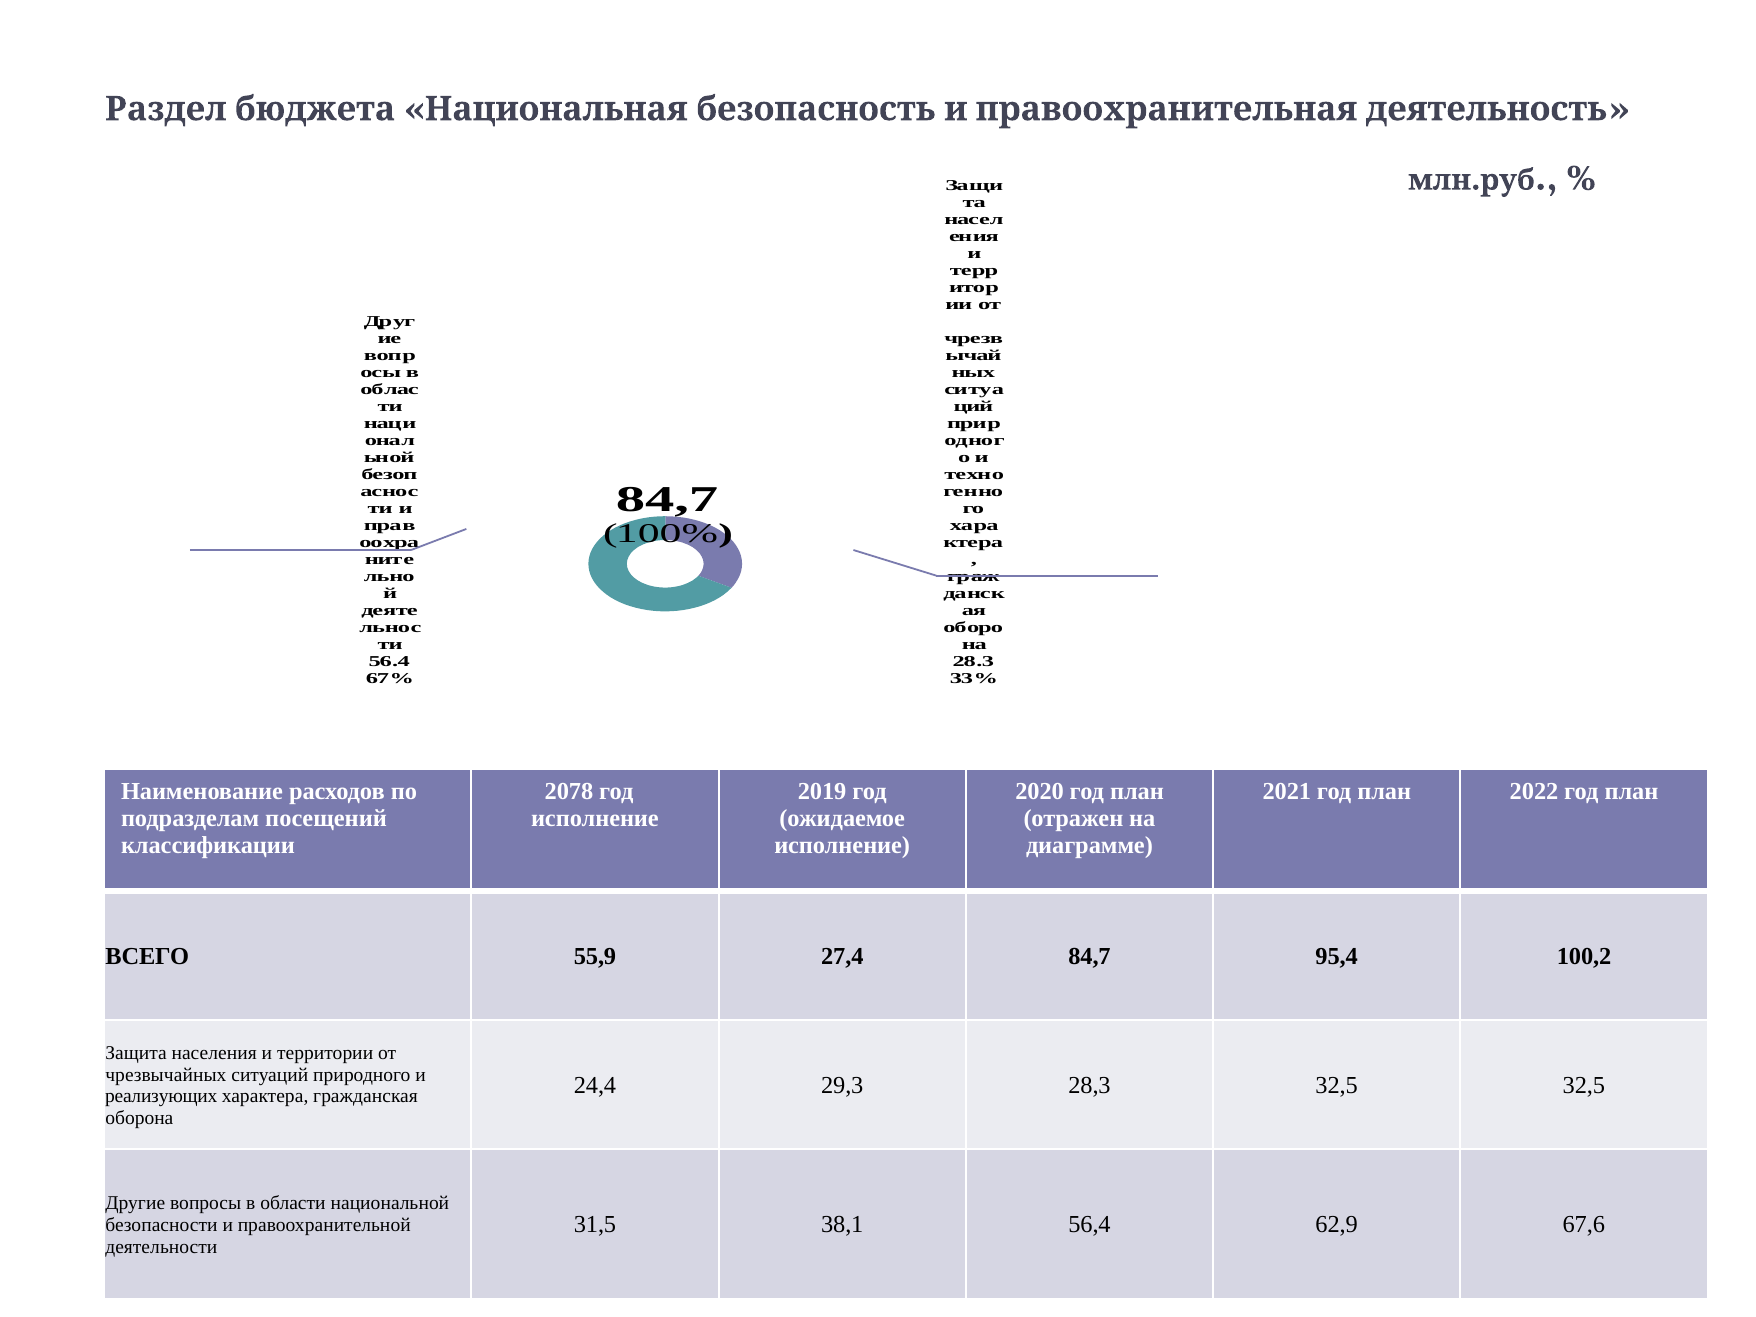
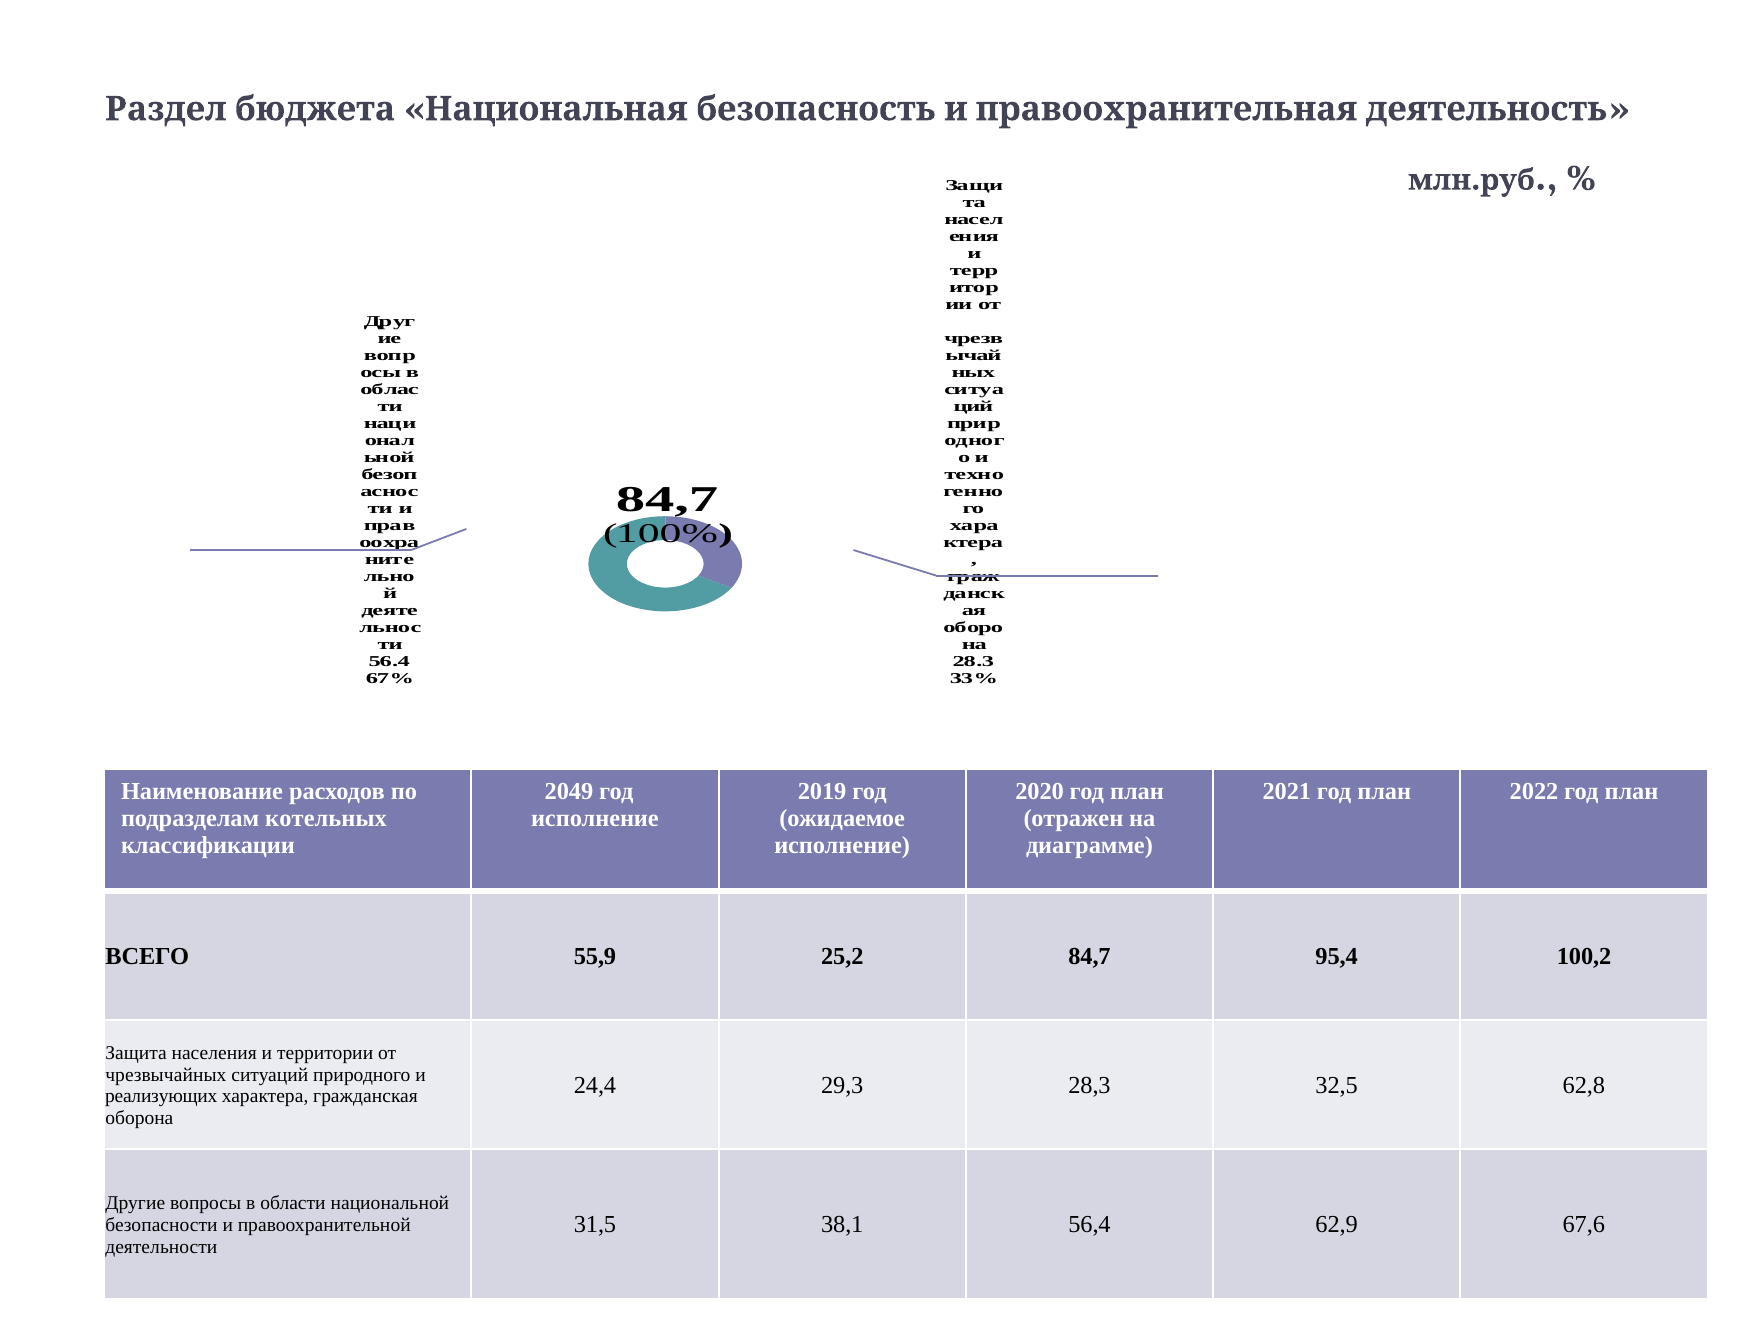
2078: 2078 -> 2049 (569, 791)
посещений: посещений -> котельных (326, 818)
27,4: 27,4 -> 25,2 (842, 957)
32,5 32,5: 32,5 -> 62,8 (1584, 1085)
